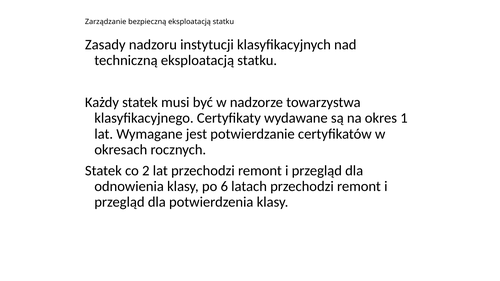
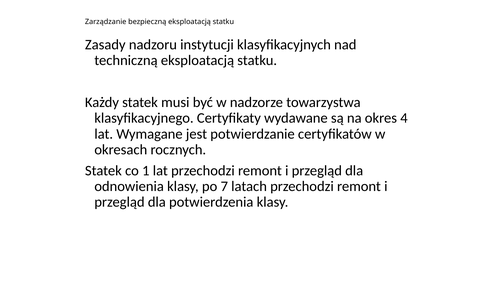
1: 1 -> 4 (404, 118)
2: 2 -> 1 (146, 171)
6: 6 -> 7 (224, 186)
